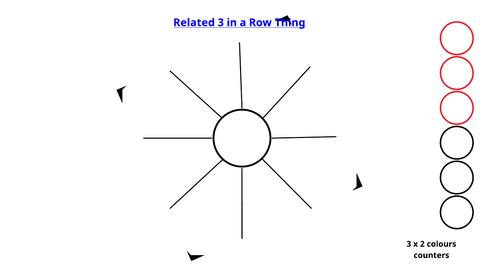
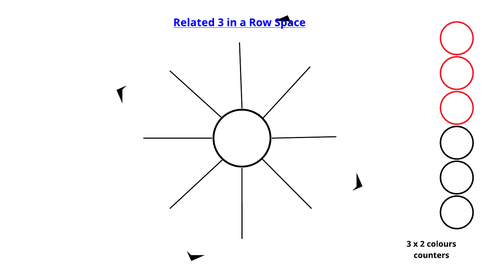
Thing: Thing -> Space (290, 23)
